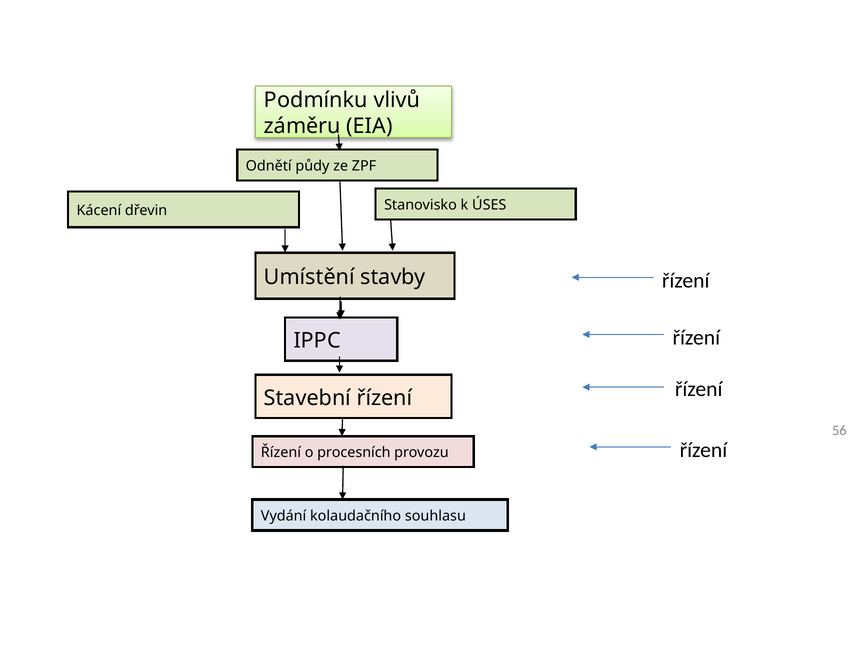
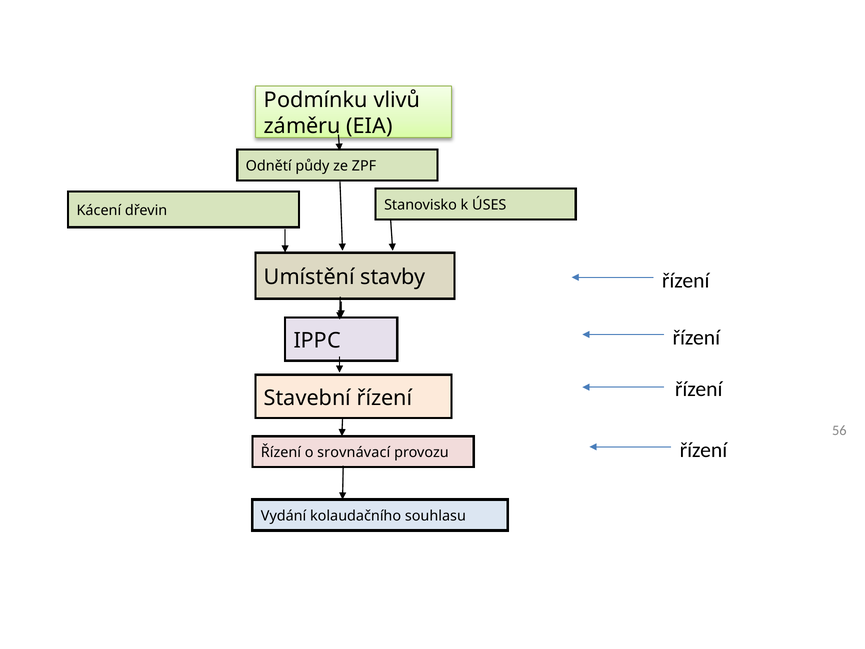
procesních: procesních -> srovnávací (354, 453)
